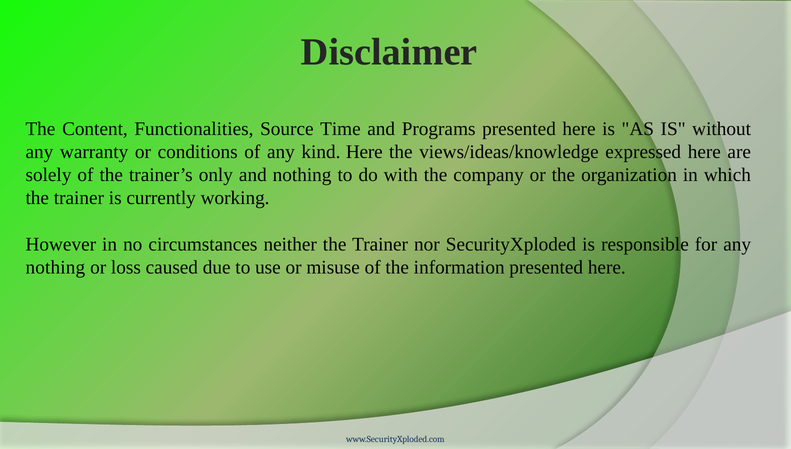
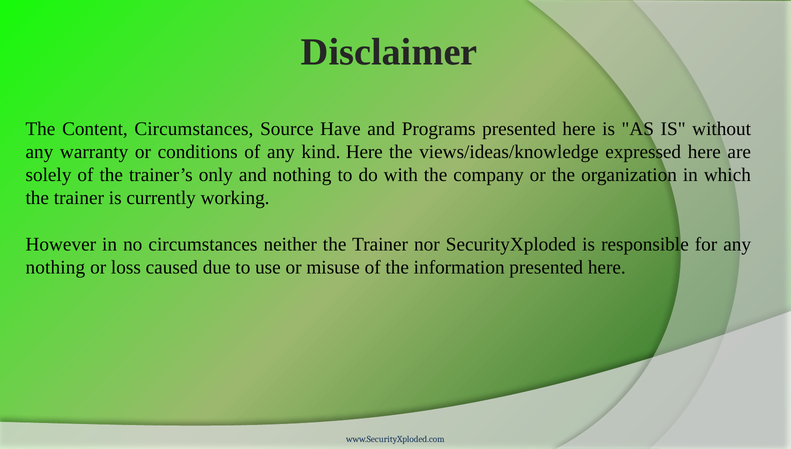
Content Functionalities: Functionalities -> Circumstances (194, 129)
Time: Time -> Have (340, 129)
